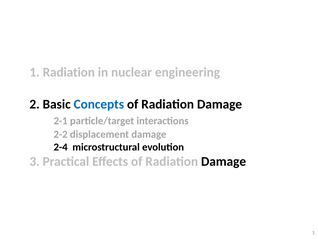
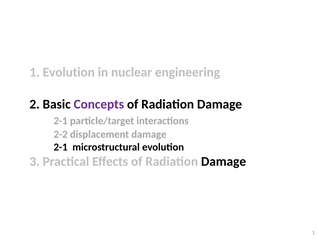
1 Radiation: Radiation -> Evolution (69, 72)
Concepts colour: blue -> purple (99, 104)
2-4: 2-4 -> 2-1 (61, 147)
